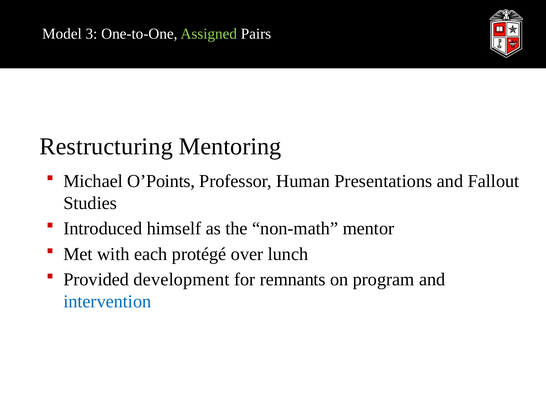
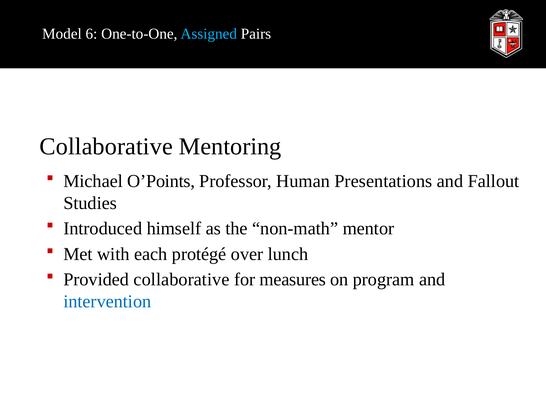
3: 3 -> 6 (91, 34)
Assigned colour: light green -> light blue (209, 34)
Restructuring: Restructuring -> Collaborative (106, 146)
Provided development: development -> collaborative (182, 279)
remnants: remnants -> measures (293, 279)
